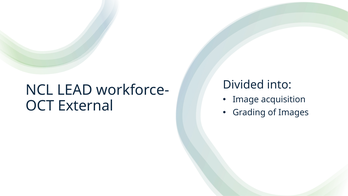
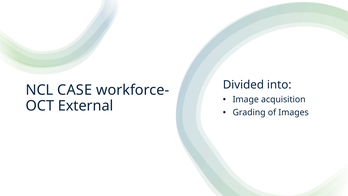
LEAD: LEAD -> CASE (75, 90)
